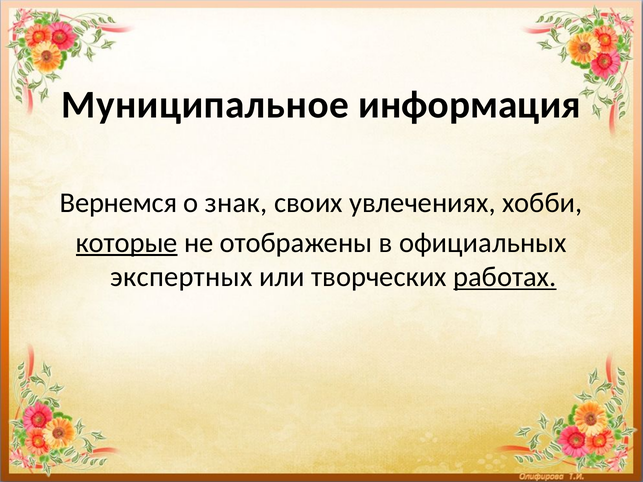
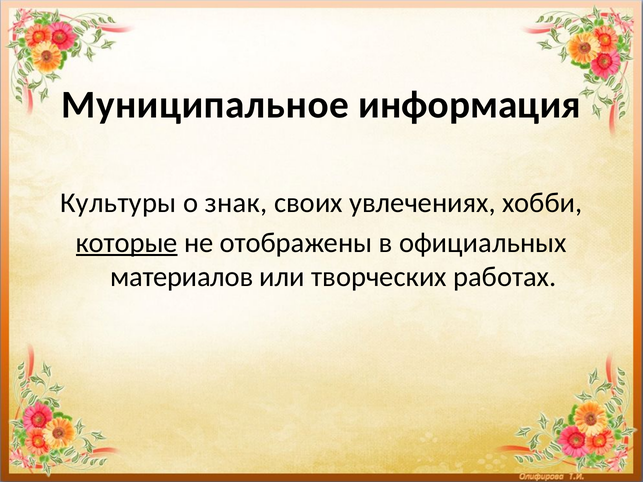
Вернемся: Вернемся -> Культуры (118, 203)
экспертных: экспертных -> материалов (182, 277)
работах underline: present -> none (505, 277)
